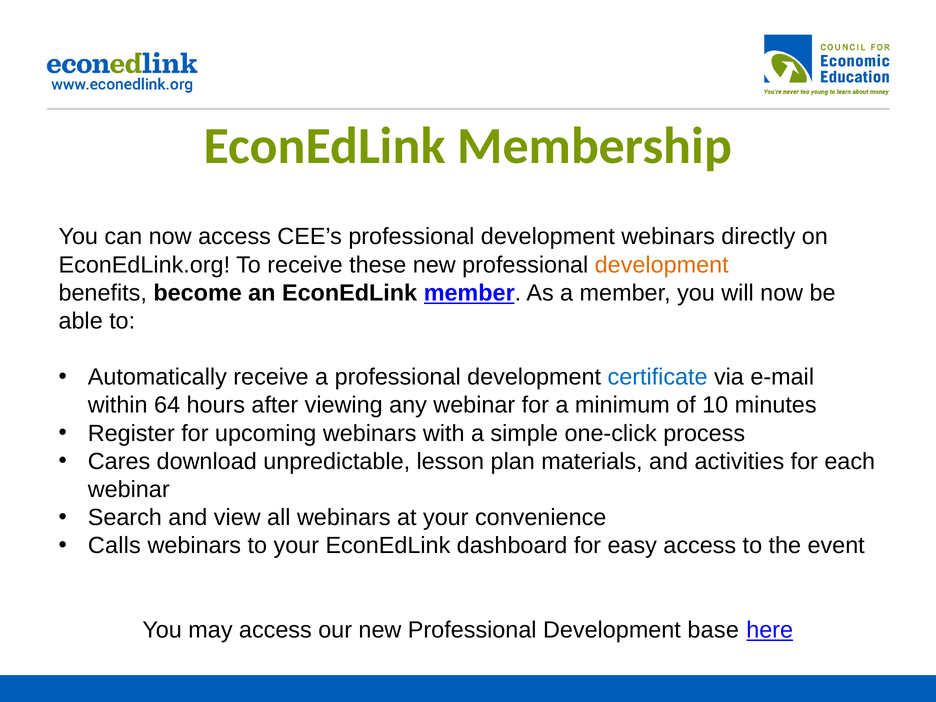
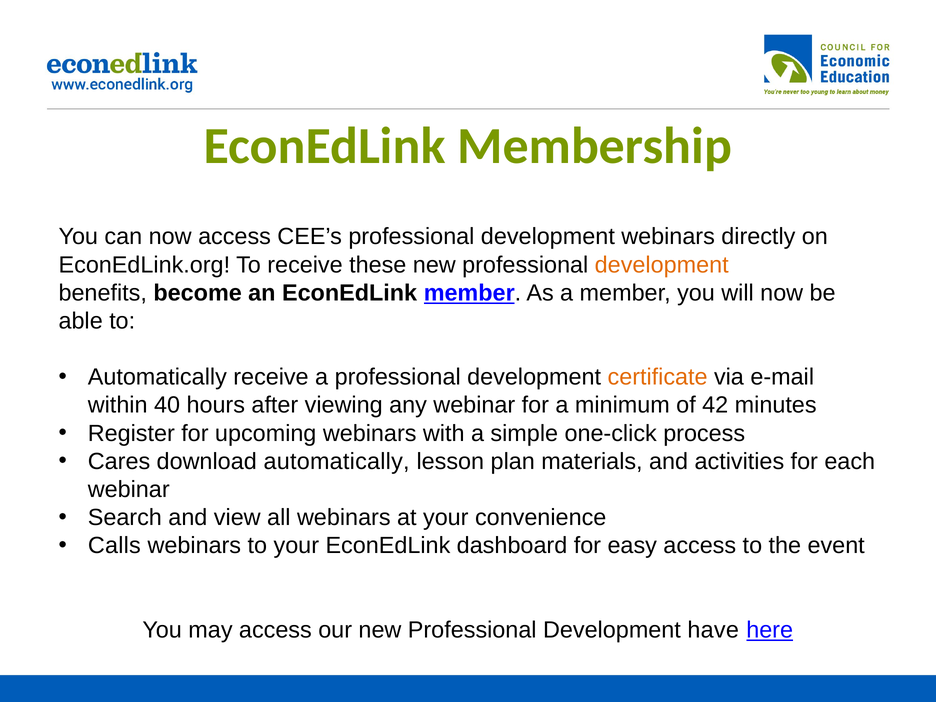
certificate colour: blue -> orange (658, 377)
64: 64 -> 40 (167, 405)
10: 10 -> 42 (715, 405)
download unpredictable: unpredictable -> automatically (337, 461)
base: base -> have (713, 630)
